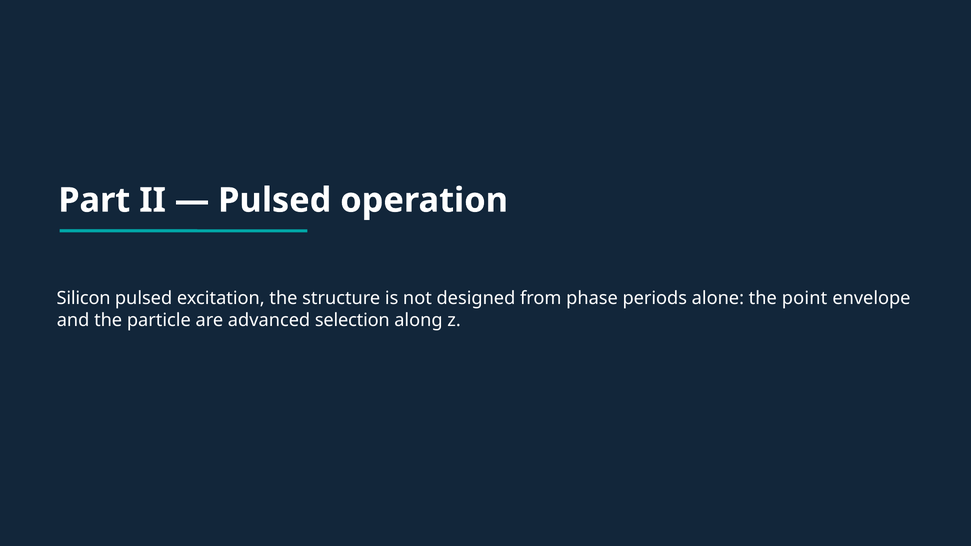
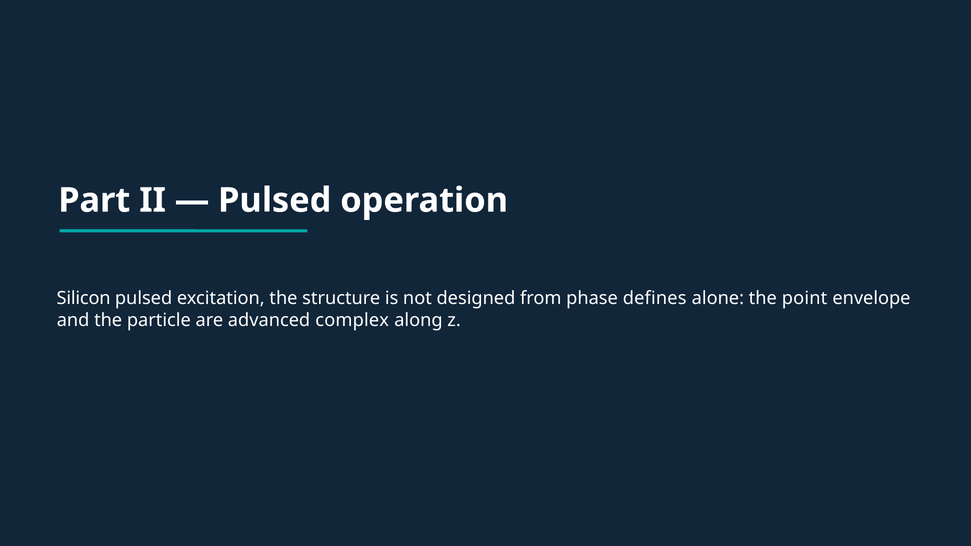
periods: periods -> defines (655, 299)
selection: selection -> complex (352, 320)
